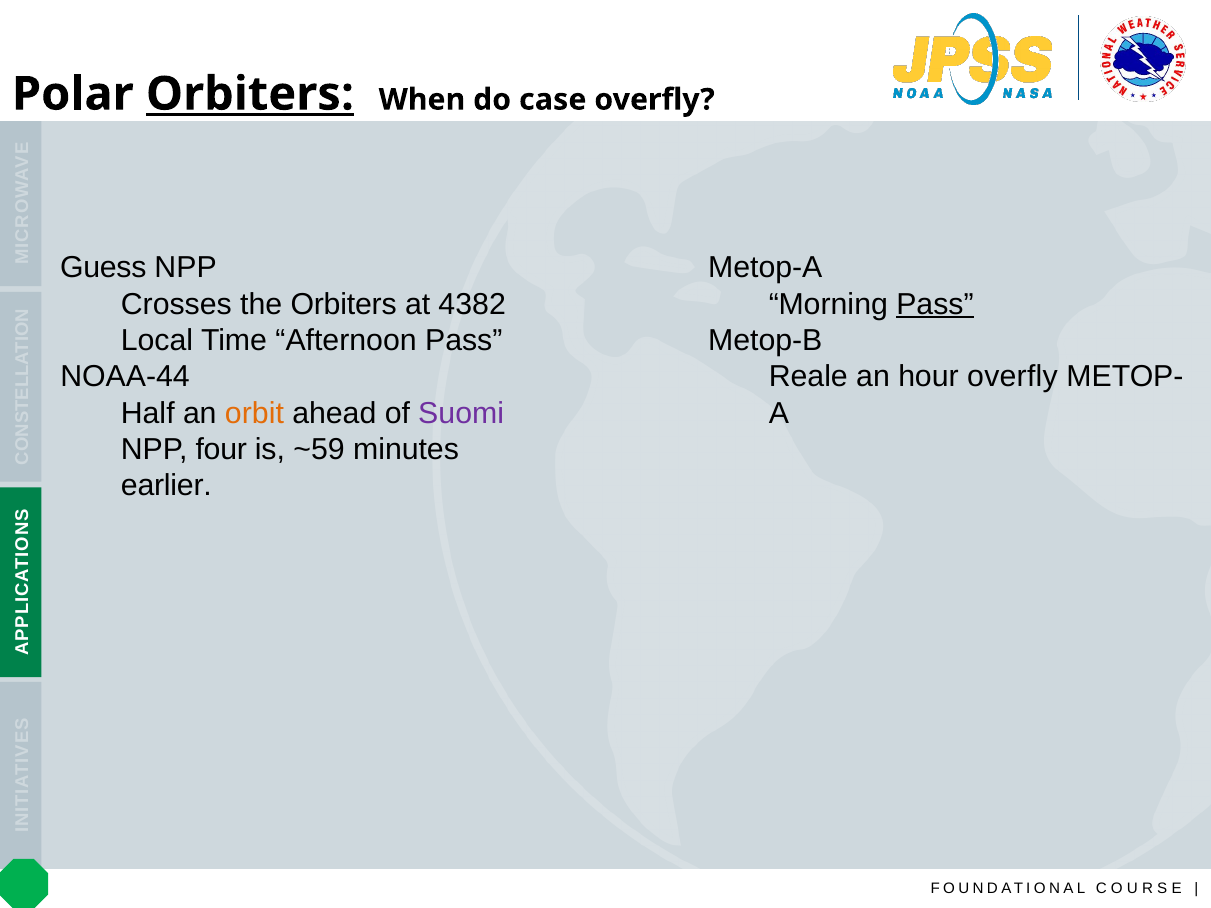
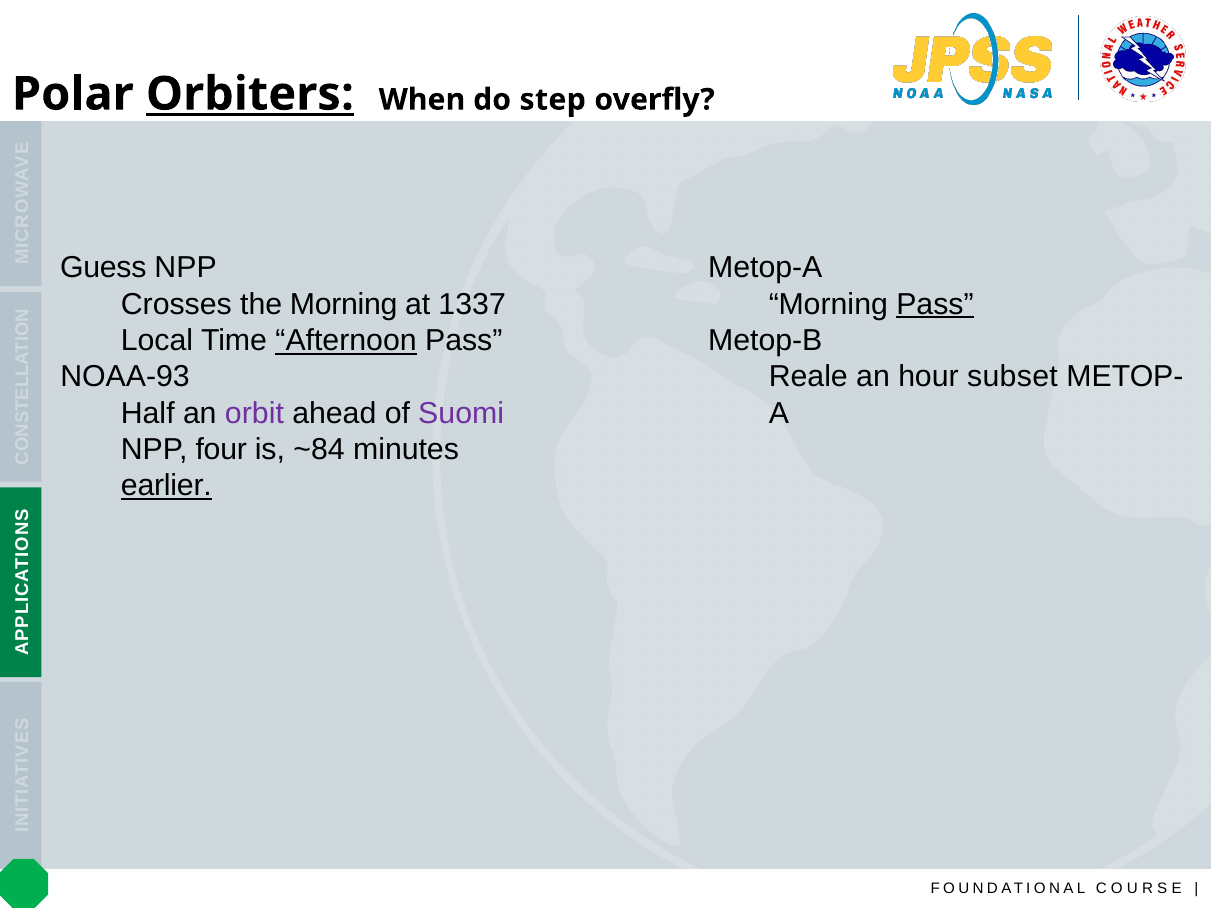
case: case -> step (553, 100)
the Orbiters: Orbiters -> Morning (344, 304)
4382: 4382 -> 1337 (472, 304)
Afternoon underline: none -> present (346, 341)
NOAA-44: NOAA-44 -> NOAA-93 (125, 377)
hour overfly: overfly -> subset (1012, 377)
orbit colour: orange -> purple (254, 413)
~59: ~59 -> ~84 (319, 450)
earlier underline: none -> present (166, 486)
